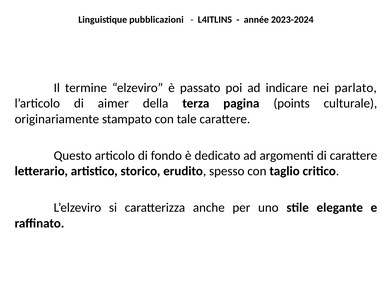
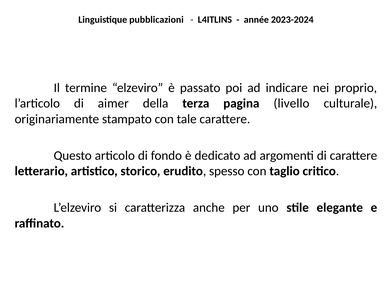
parlato: parlato -> proprio (356, 88)
points: points -> livello (291, 103)
